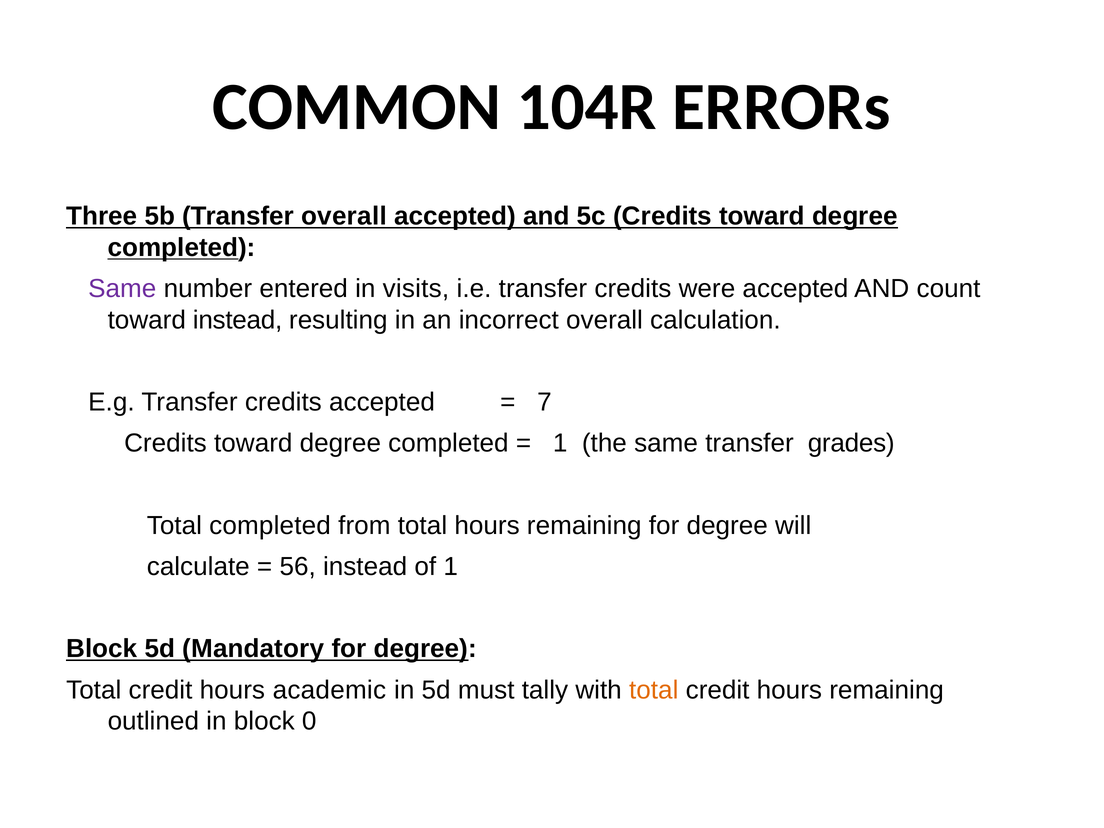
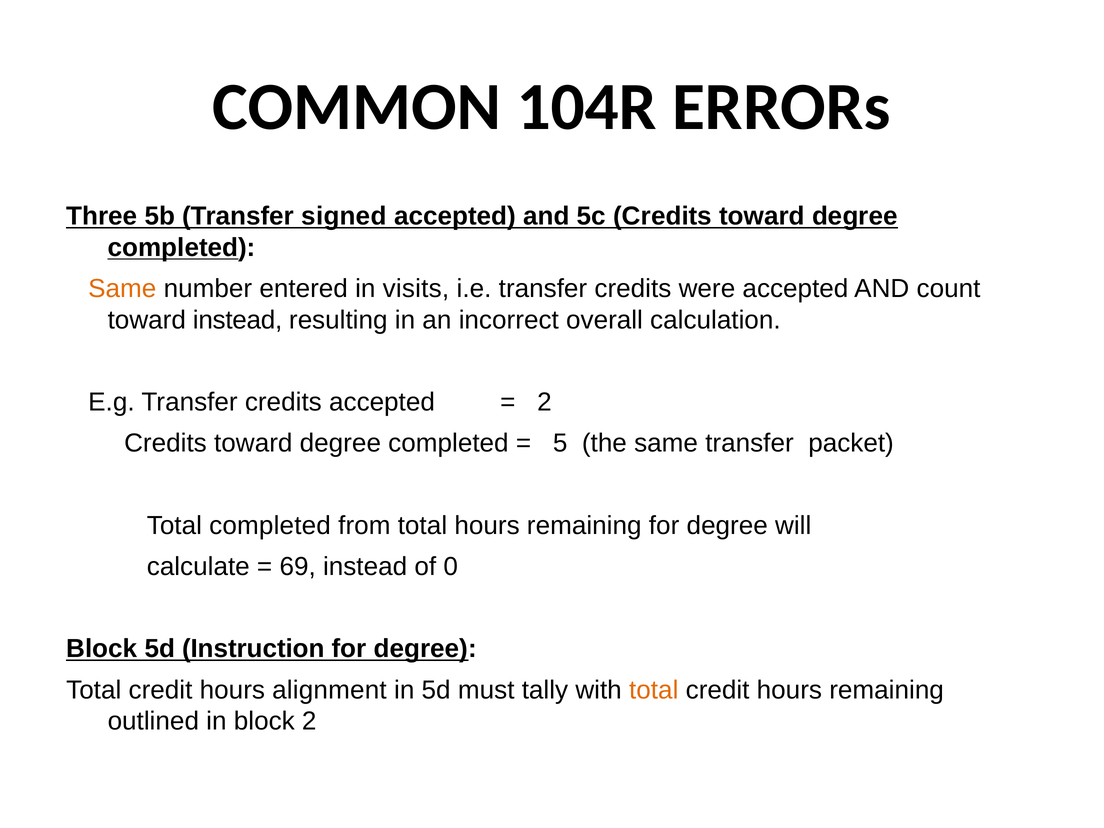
Transfer overall: overall -> signed (344, 216)
Same colour: purple -> orange (122, 289)
7: 7 -> 2 (544, 402)
1: 1 -> 5 (560, 443)
grades: grades -> packet (851, 443)
56: 56 -> 69 (298, 567)
of 1: 1 -> 0 (451, 567)
Mandatory: Mandatory -> Instruction (253, 649)
academic: academic -> alignment (329, 690)
block 0: 0 -> 2 (309, 721)
